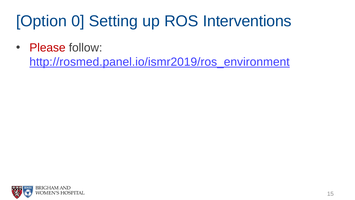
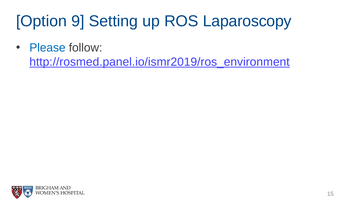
0: 0 -> 9 (78, 21)
Interventions: Interventions -> Laparoscopy (247, 21)
Please colour: red -> blue (47, 48)
